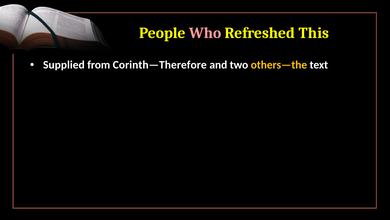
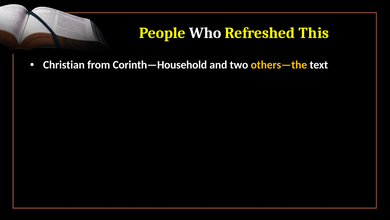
Who colour: pink -> white (205, 33)
Supplied: Supplied -> Christian (64, 65)
Corinth—Therefore: Corinth—Therefore -> Corinth—Household (160, 65)
